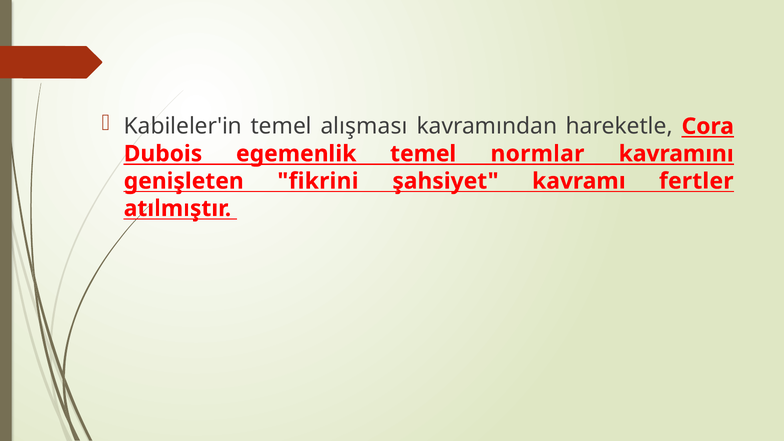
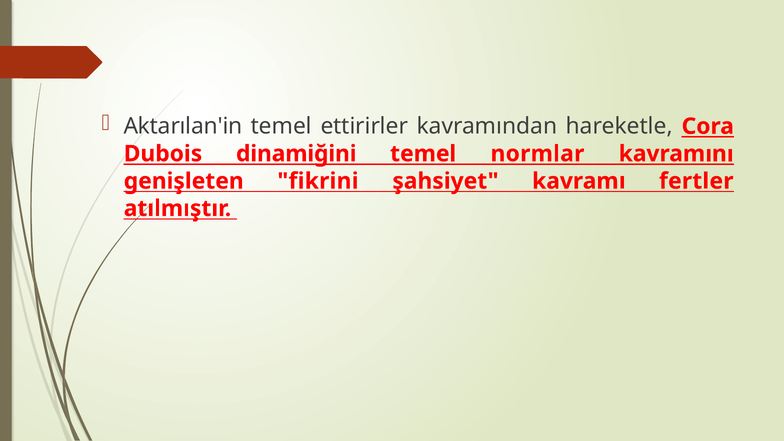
Kabileler'in: Kabileler'in -> Aktarılan'in (183, 126)
alışması: alışması -> ettirirler (364, 126)
egemenlik: egemenlik -> dinamiğini (296, 154)
